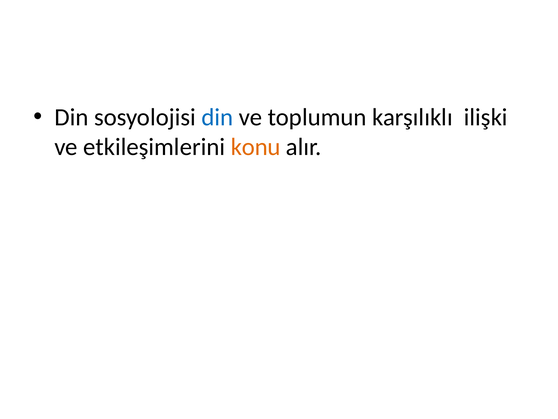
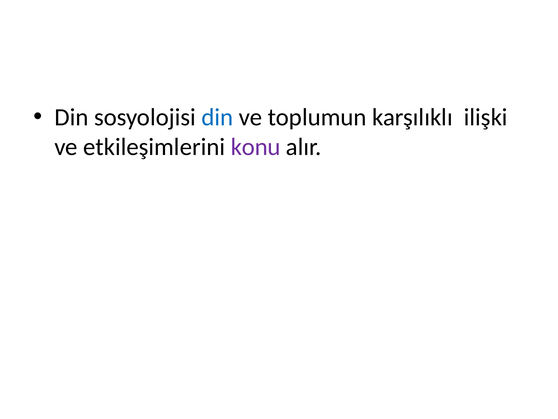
konu colour: orange -> purple (256, 147)
